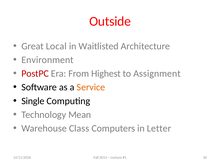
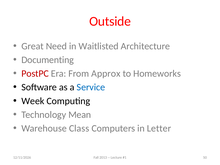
Local: Local -> Need (56, 46)
Environment: Environment -> Documenting (48, 60)
Highest: Highest -> Approx (106, 74)
Assignment: Assignment -> Homeworks (157, 74)
Service colour: orange -> blue (91, 87)
Single: Single -> Week (33, 101)
